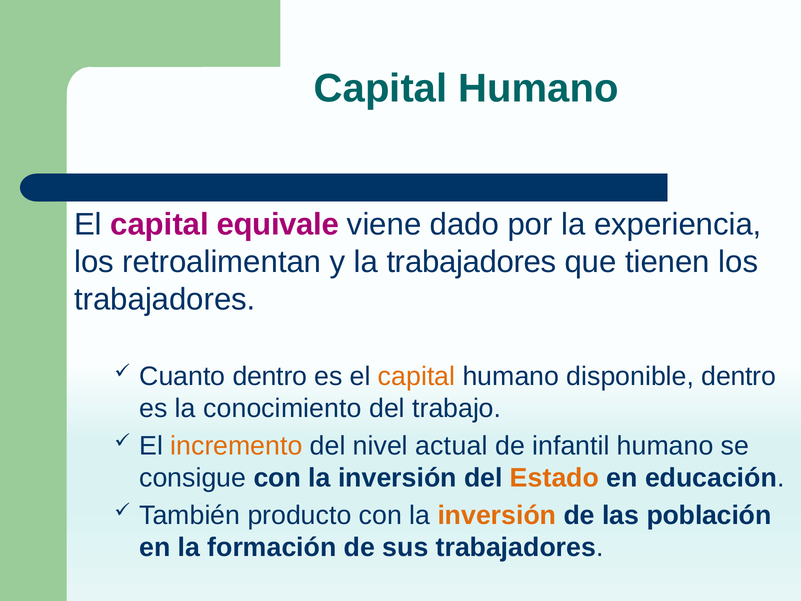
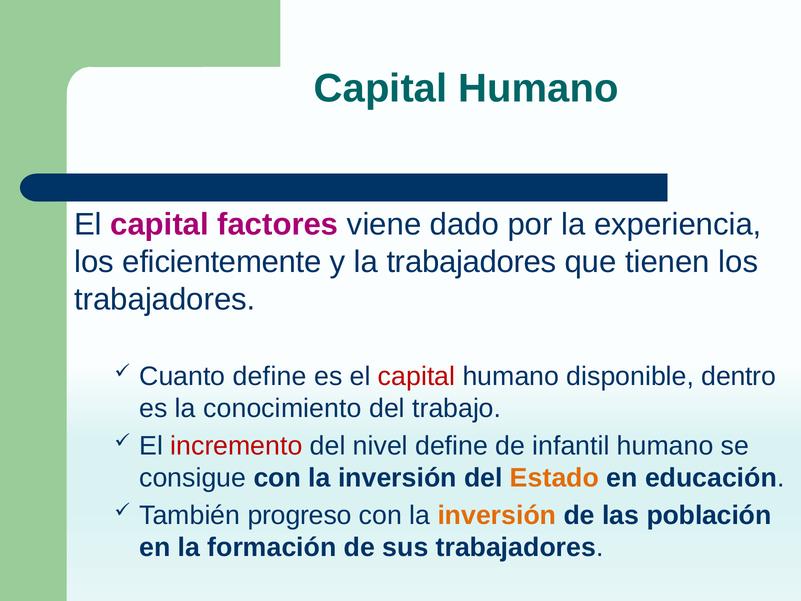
equivale: equivale -> factores (278, 224)
retroalimentan: retroalimentan -> eficientemente (222, 262)
Cuanto dentro: dentro -> define (270, 376)
capital colour: orange -> red (417, 376)
incremento colour: orange -> red (236, 446)
nivel actual: actual -> define (452, 446)
producto: producto -> progreso (300, 515)
